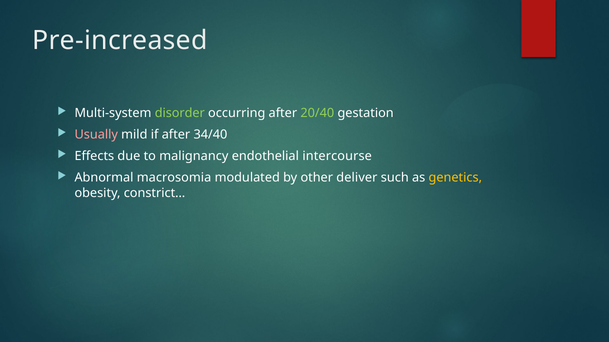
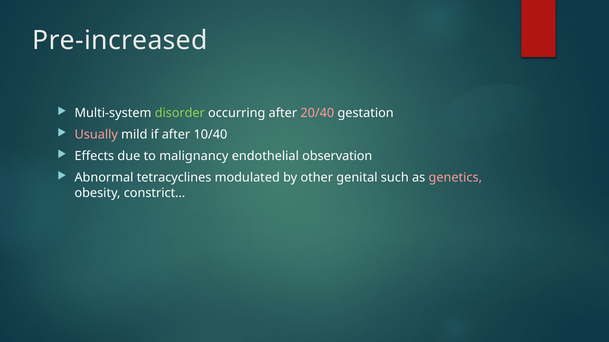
20/40 colour: light green -> pink (317, 113)
34/40: 34/40 -> 10/40 (210, 135)
intercourse: intercourse -> observation (337, 156)
macrosomia: macrosomia -> tetracyclines (174, 178)
deliver: deliver -> genital (357, 178)
genetics colour: yellow -> pink (455, 178)
